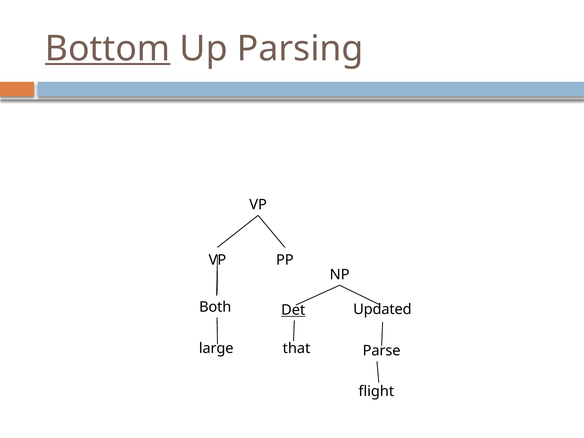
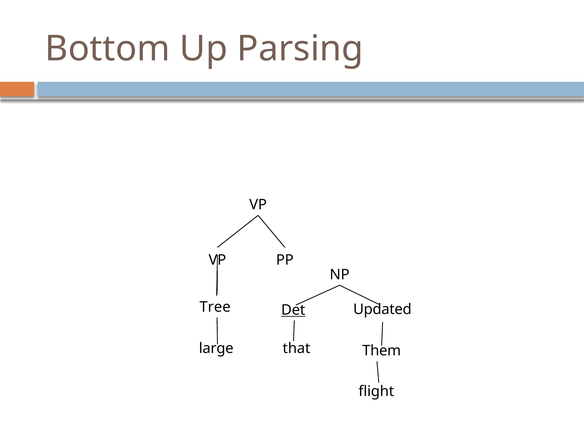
Bottom underline: present -> none (108, 49)
Both: Both -> Tree (215, 307)
Parse: Parse -> Them (382, 351)
